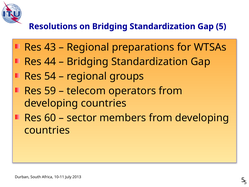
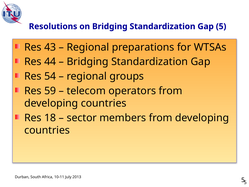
60: 60 -> 18 (50, 118)
